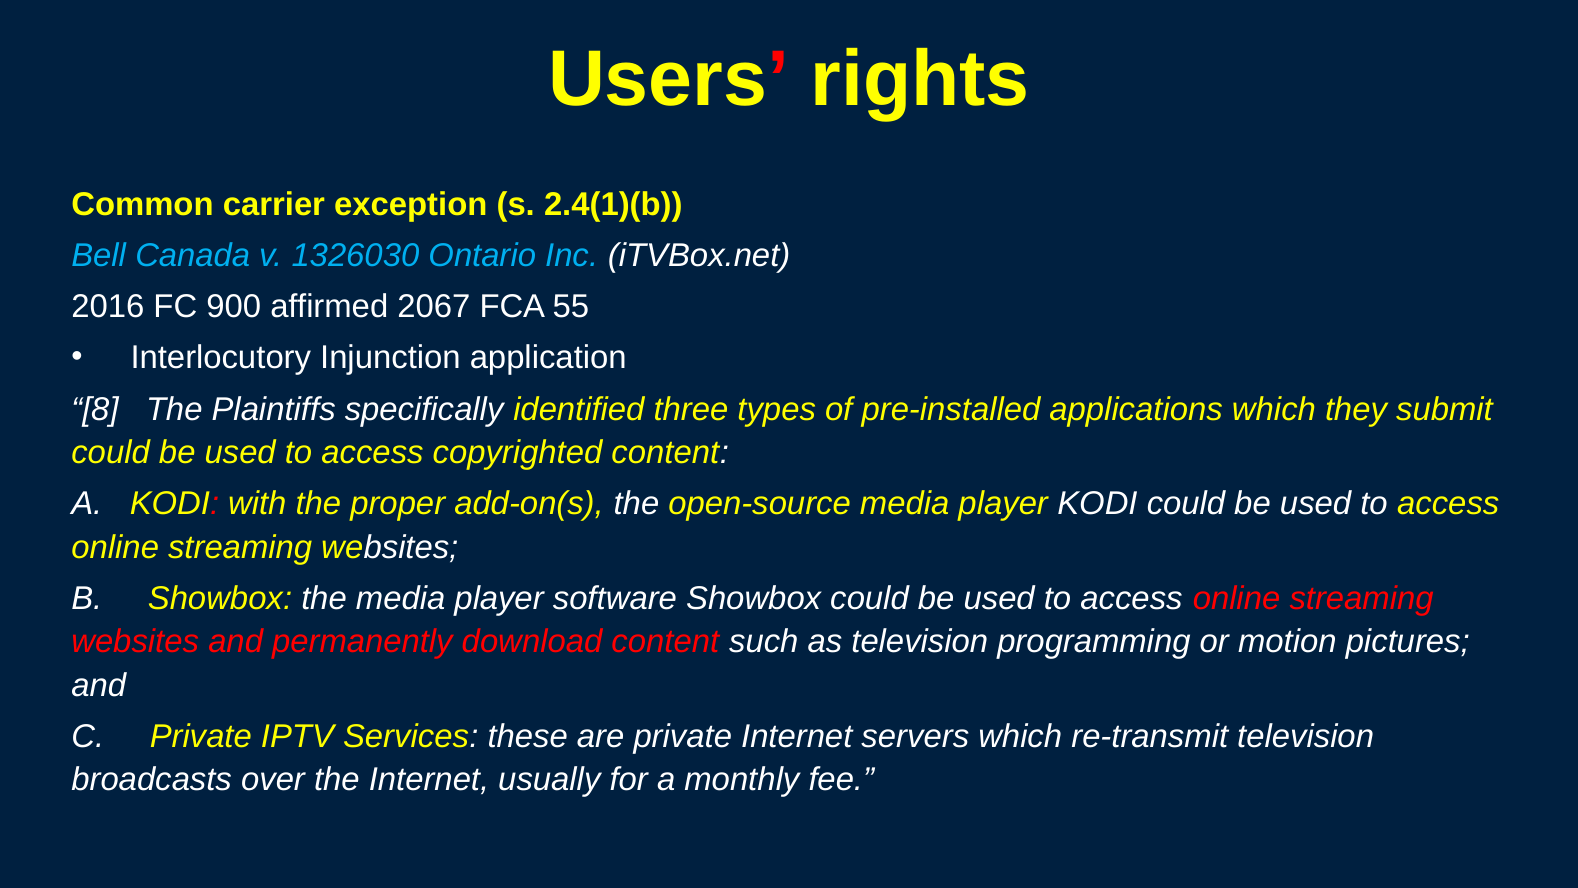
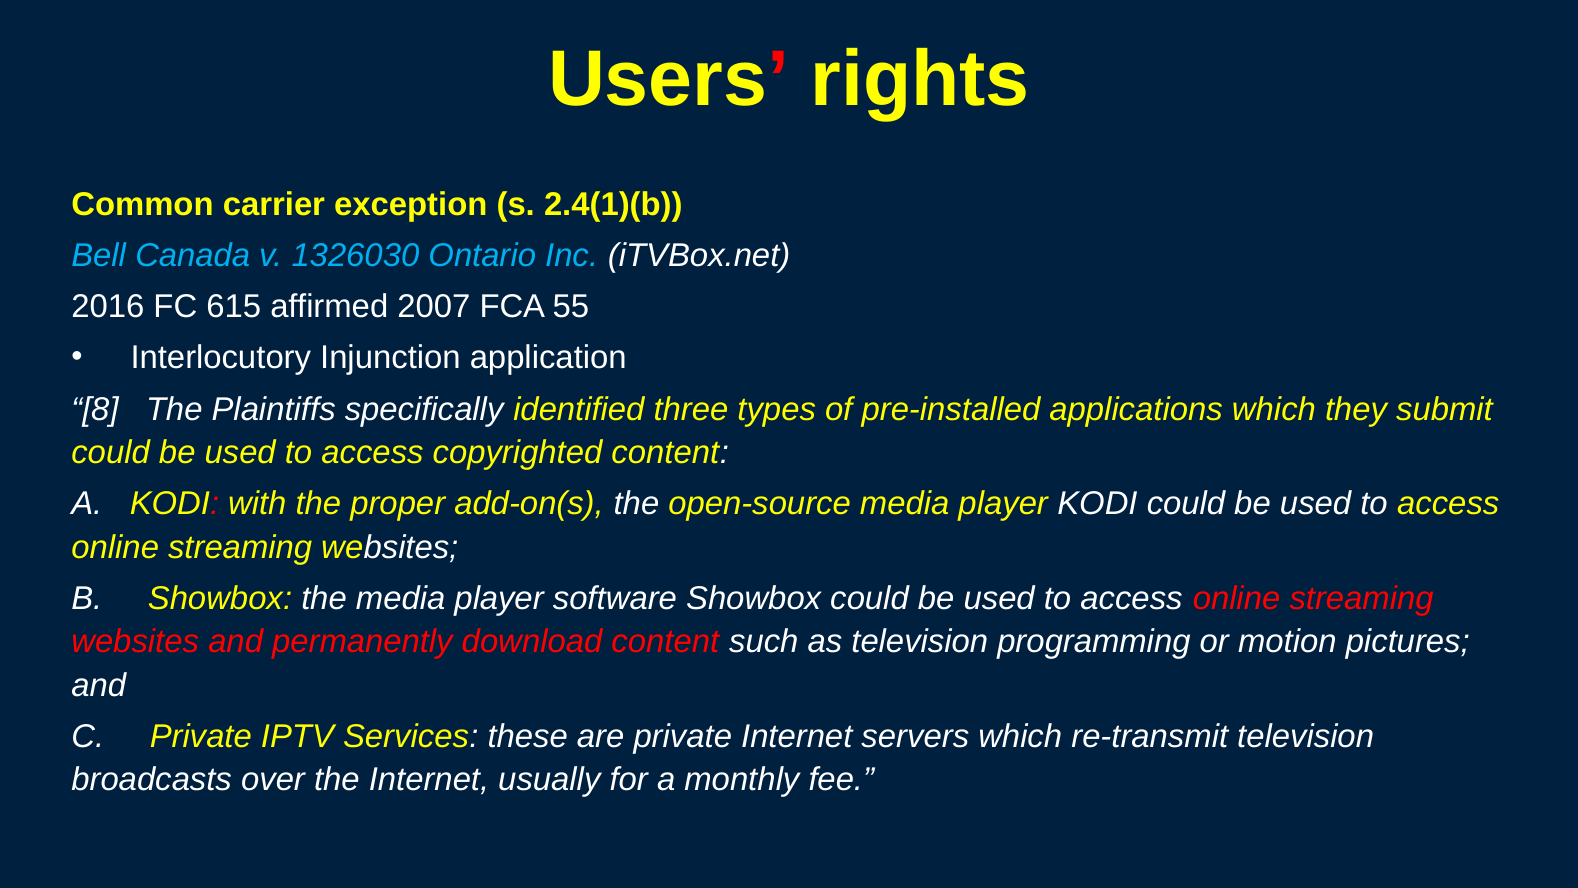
900: 900 -> 615 (234, 307)
2067: 2067 -> 2007 (434, 307)
